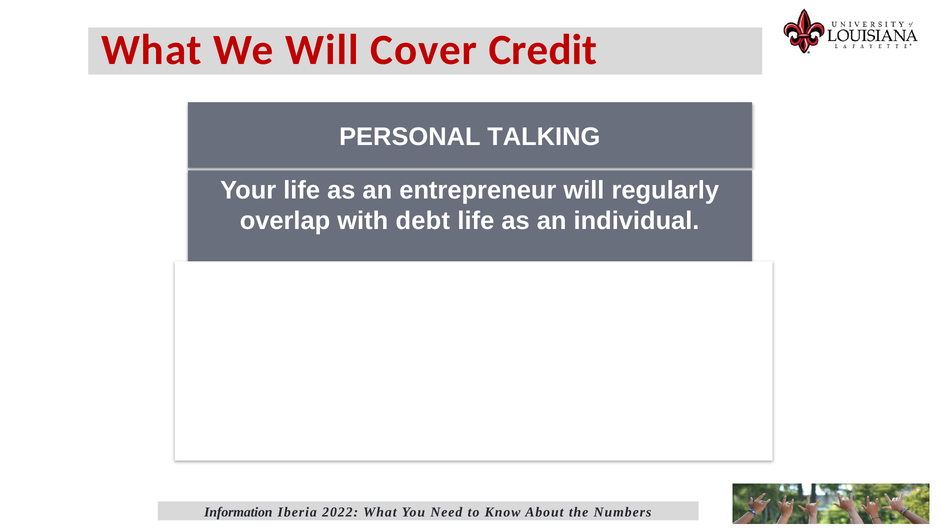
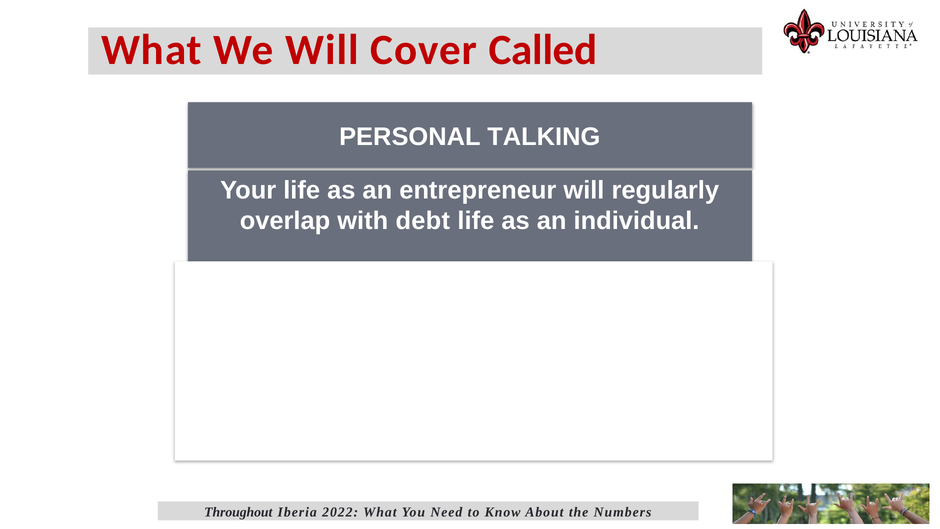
Credit: Credit -> Called (543, 50)
Information: Information -> Throughout (238, 512)
